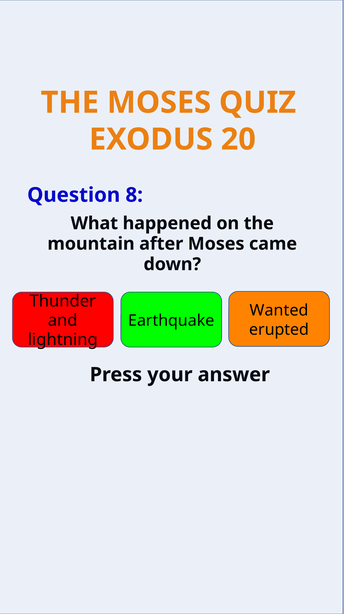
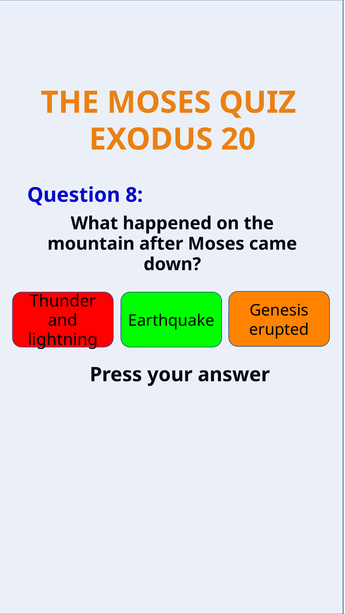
Wanted: Wanted -> Genesis (279, 310)
